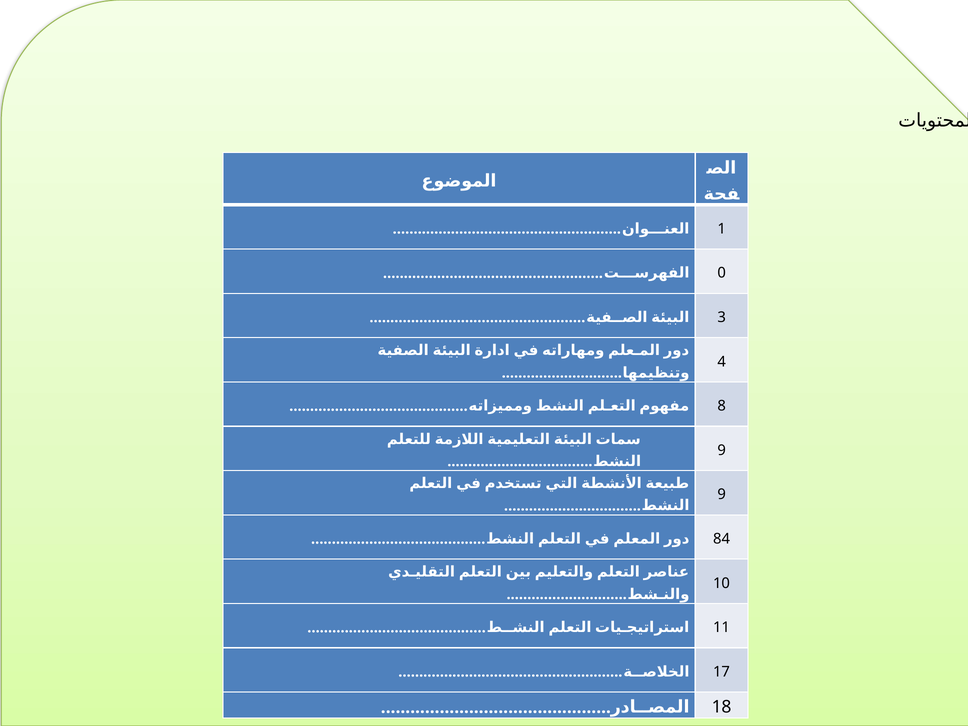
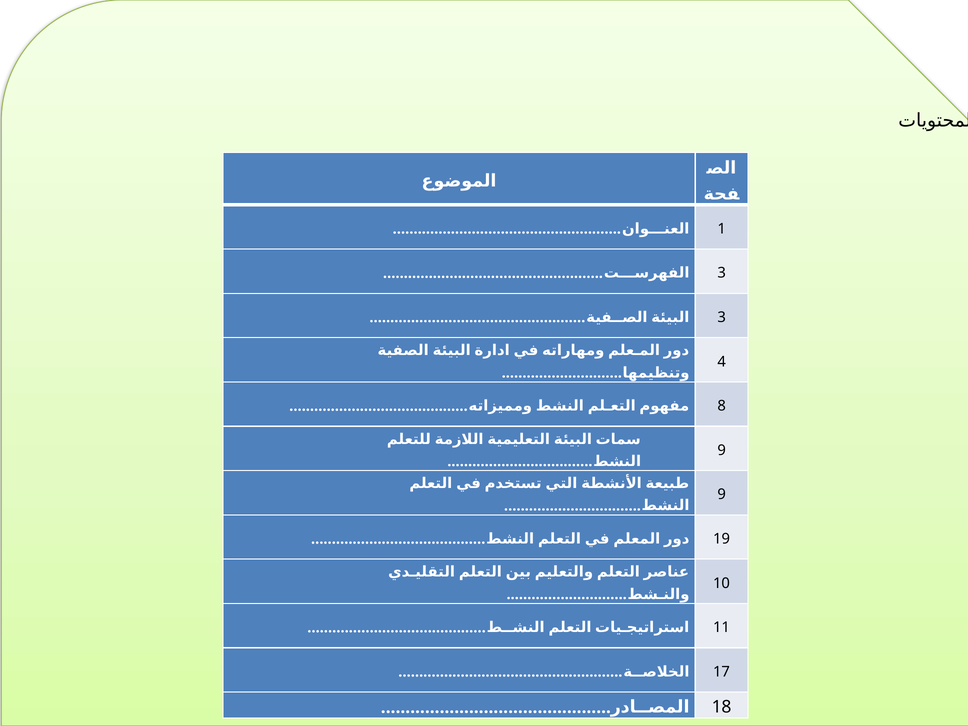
0: 0 -> 3 (722, 273)
84: 84 -> 19 (722, 539)
